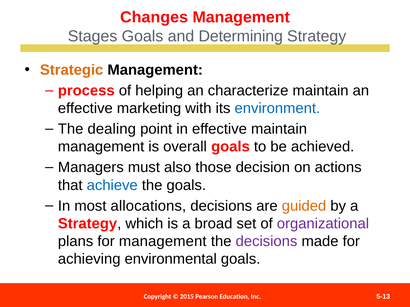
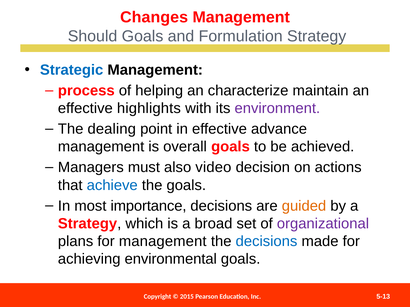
Stages: Stages -> Should (93, 36)
Determining: Determining -> Formulation (241, 36)
Strategic colour: orange -> blue (72, 70)
marketing: marketing -> highlights (149, 109)
environment colour: blue -> purple (277, 109)
effective maintain: maintain -> advance (279, 129)
those: those -> video (213, 168)
allocations: allocations -> importance (149, 206)
decisions colour: purple -> blue (267, 242)
